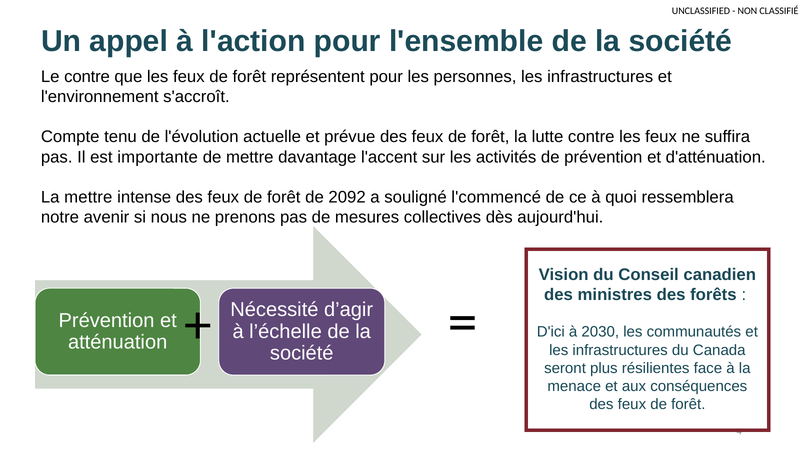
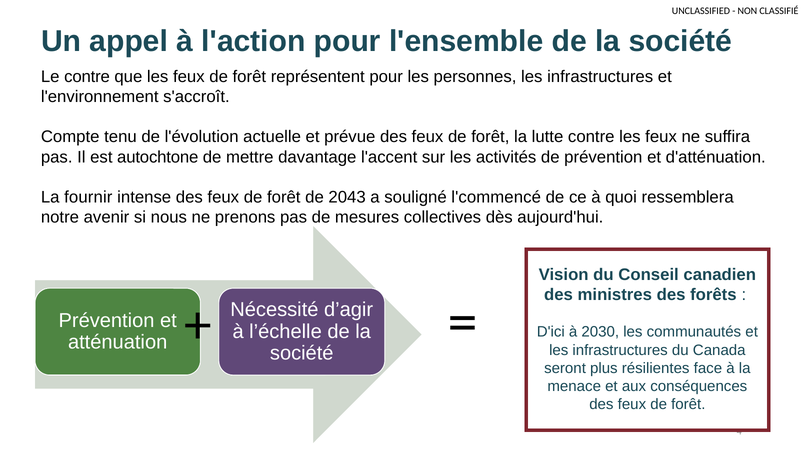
importante: importante -> autochtone (158, 157)
La mettre: mettre -> fournir (88, 197)
2092: 2092 -> 2043 (347, 197)
